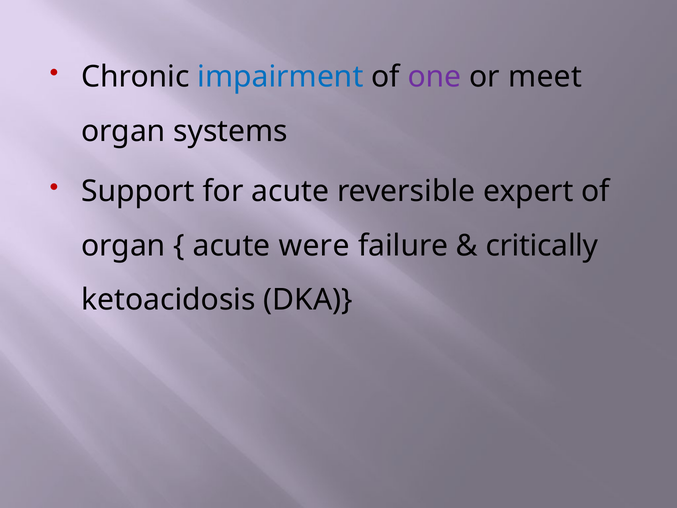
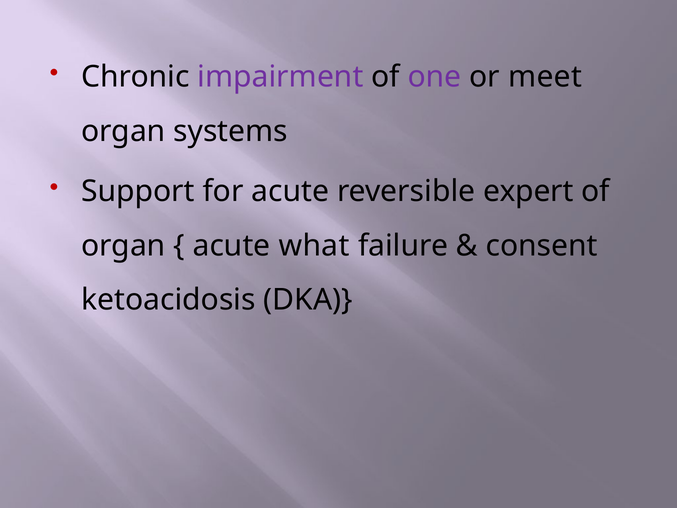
impairment colour: blue -> purple (280, 77)
were: were -> what (314, 246)
critically: critically -> consent (542, 246)
